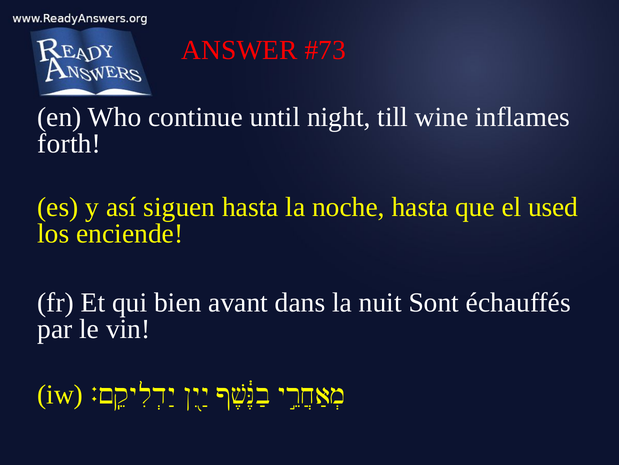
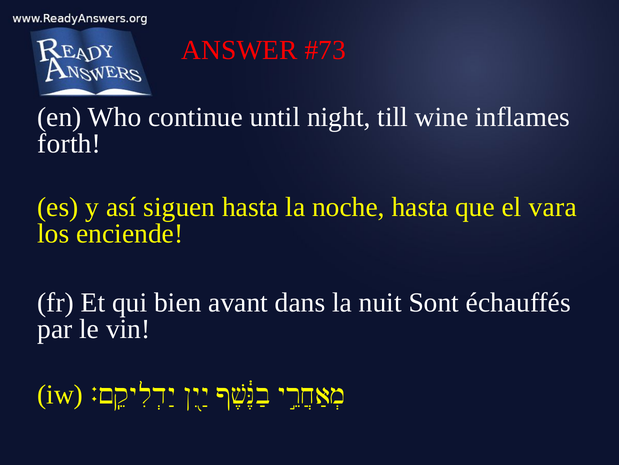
used: used -> vara (553, 207)
